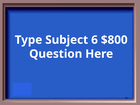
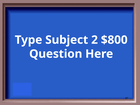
6: 6 -> 2 (95, 40)
